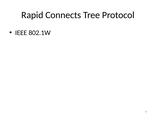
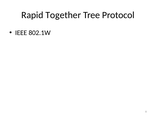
Connects: Connects -> Together (63, 15)
